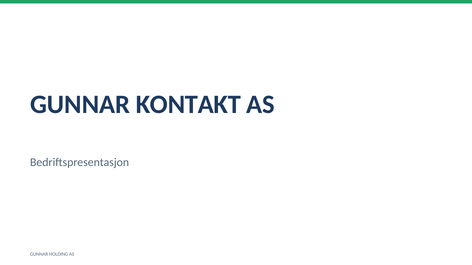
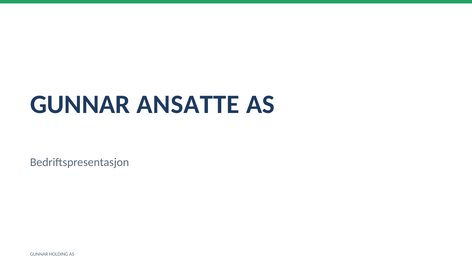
KONTAKT: KONTAKT -> ANSATTE (188, 105)
